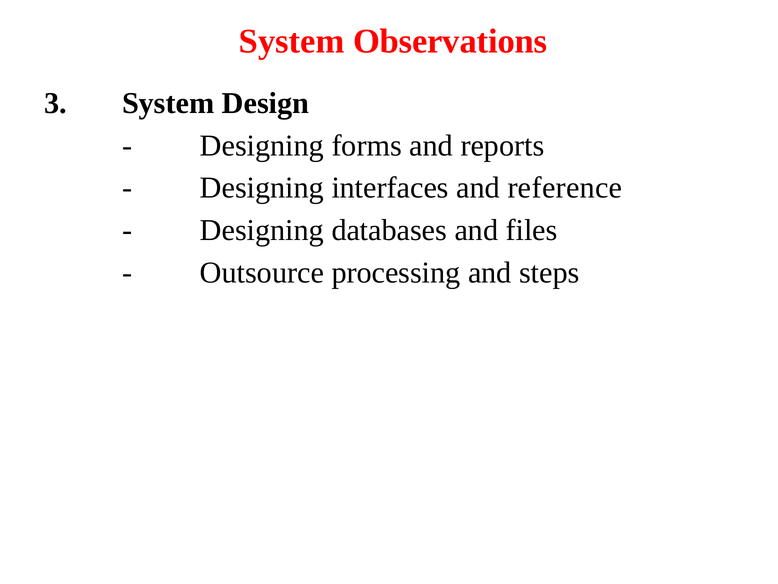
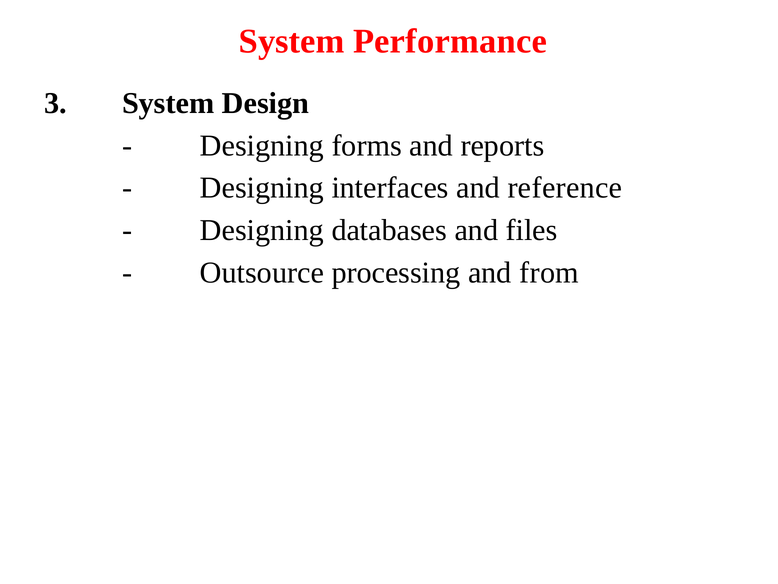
Observations: Observations -> Performance (450, 41)
steps: steps -> from (549, 272)
